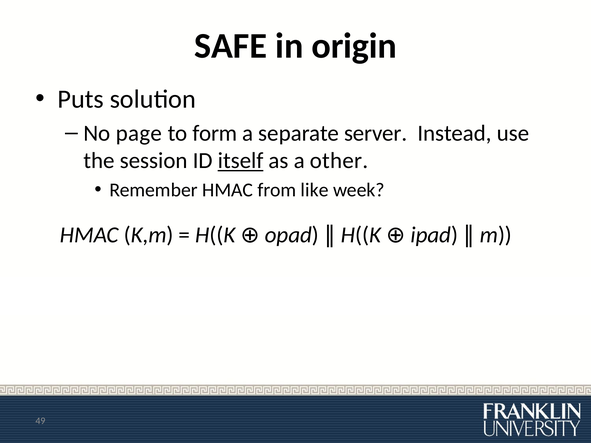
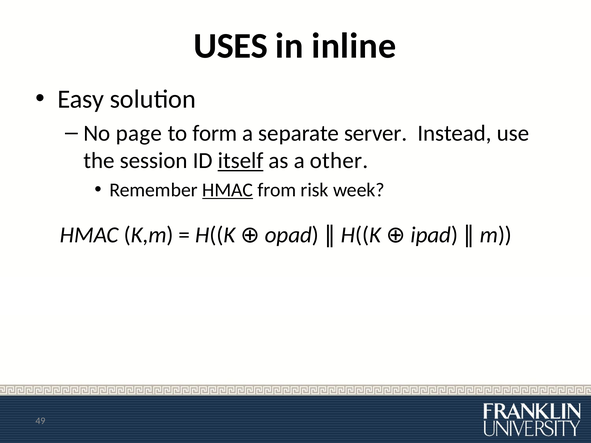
SAFE: SAFE -> USES (231, 46)
origin: origin -> inline (354, 46)
Puts: Puts -> Easy (81, 99)
HMAC underline: none -> present (228, 190)
like: like -> risk (315, 190)
